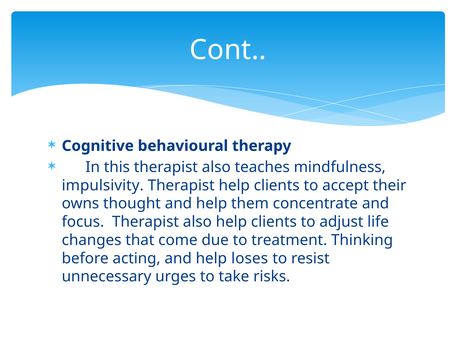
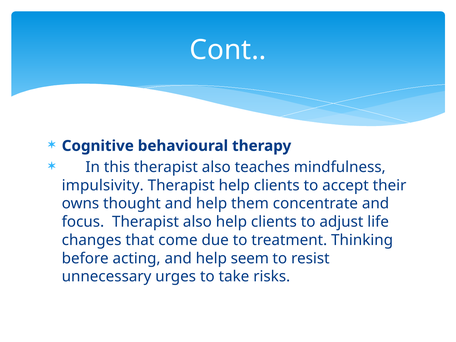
loses: loses -> seem (250, 258)
